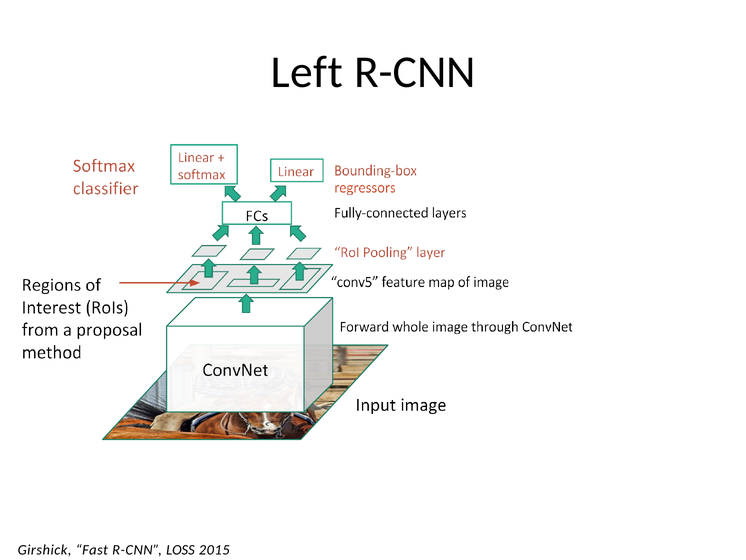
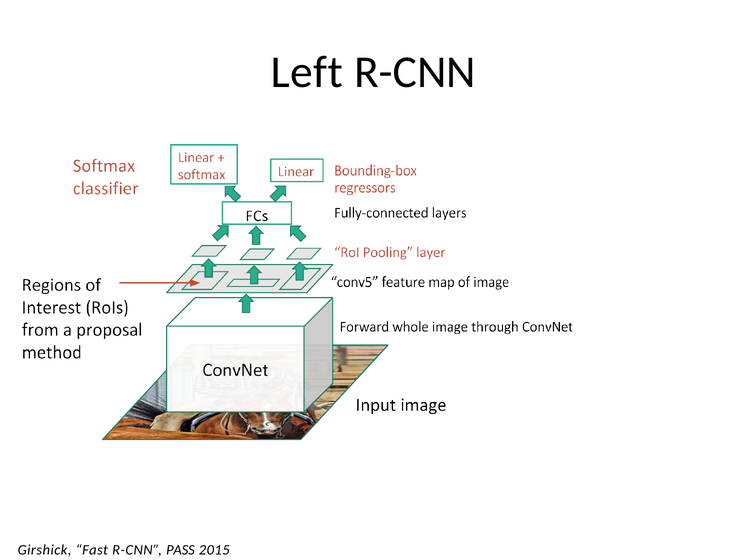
LOSS: LOSS -> PASS (180, 549)
